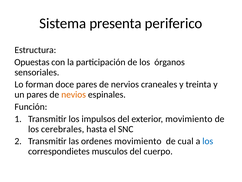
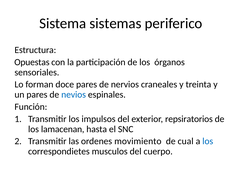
presenta: presenta -> sistemas (115, 23)
nevios colour: orange -> blue (74, 94)
exterior movimiento: movimiento -> repsiratorios (189, 119)
cerebrales: cerebrales -> lamacenan (63, 129)
